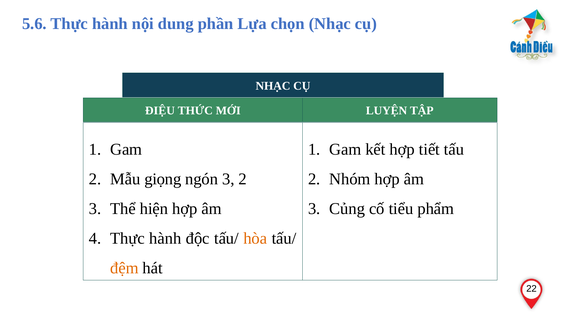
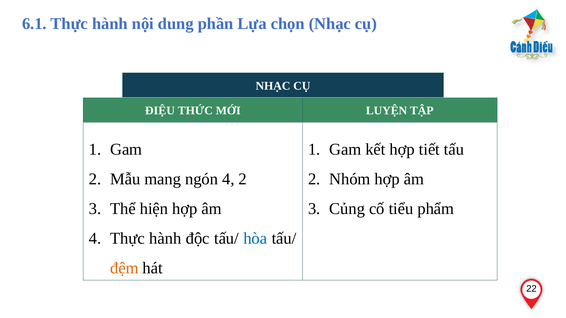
5.6: 5.6 -> 6.1 (34, 24)
giọng: giọng -> mang (163, 179)
ngón 3: 3 -> 4 (228, 179)
hòa colour: orange -> blue (255, 239)
